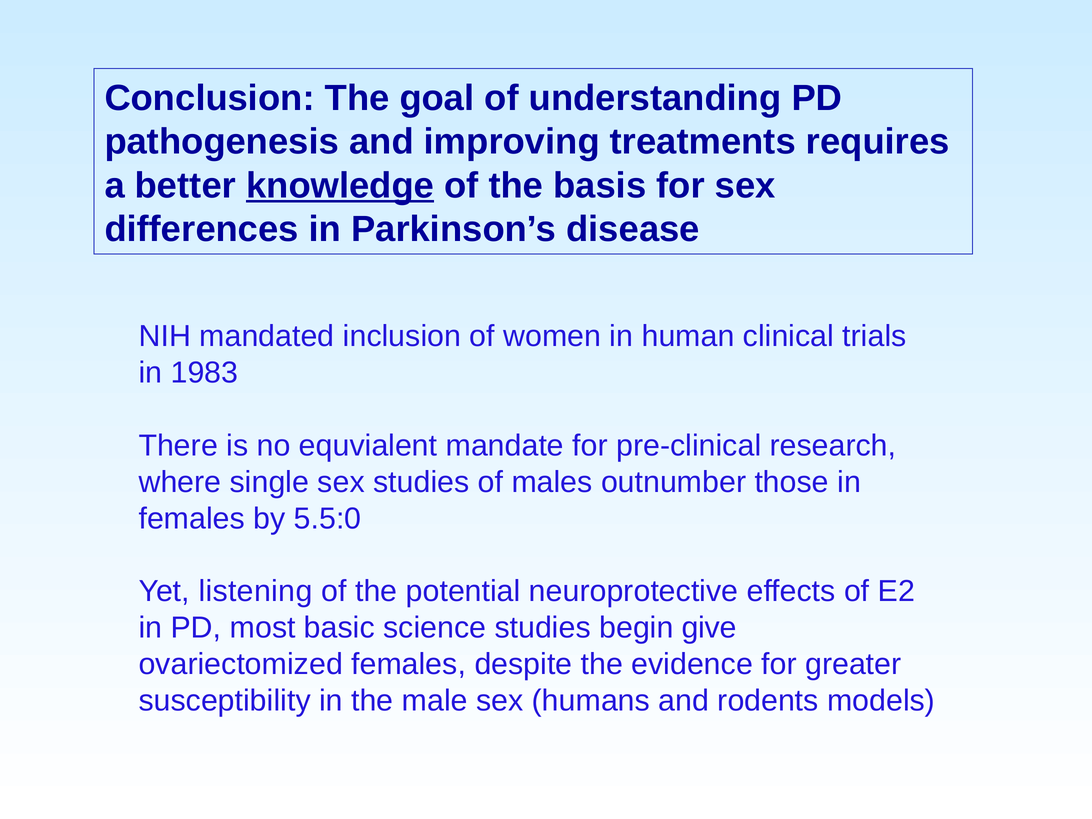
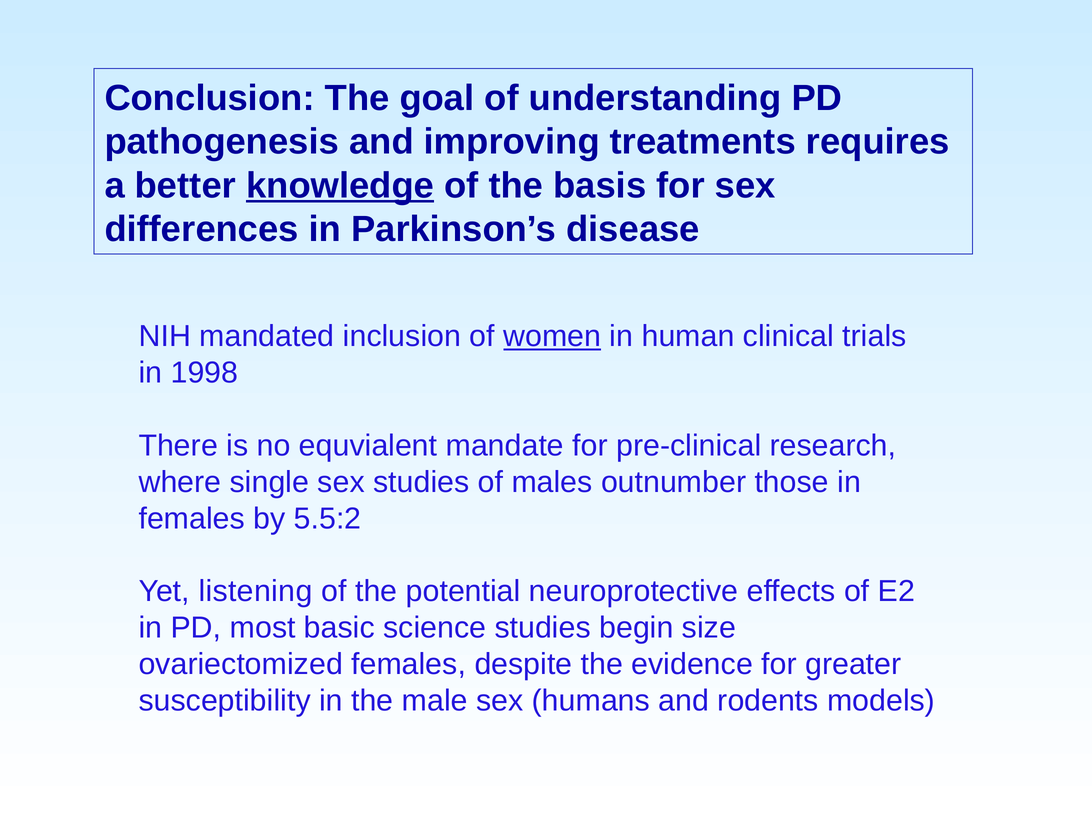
women underline: none -> present (552, 336)
1983: 1983 -> 1998 (204, 373)
5.5:0: 5.5:0 -> 5.5:2 (328, 519)
give: give -> size (709, 628)
